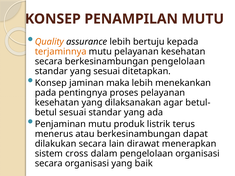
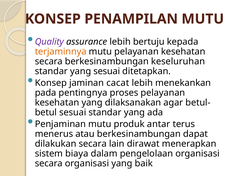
Quality colour: orange -> purple (49, 42)
berkesinambungan pengelolaan: pengelolaan -> keseluruhan (178, 61)
maka: maka -> cacat (118, 83)
listrik: listrik -> antar (159, 124)
cross: cross -> biaya (77, 154)
